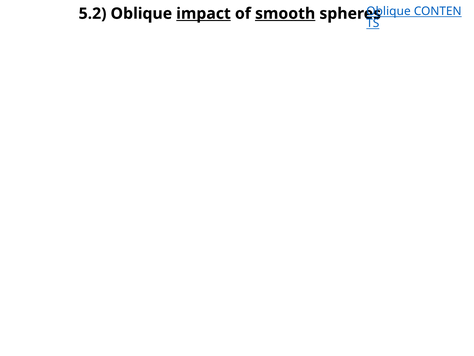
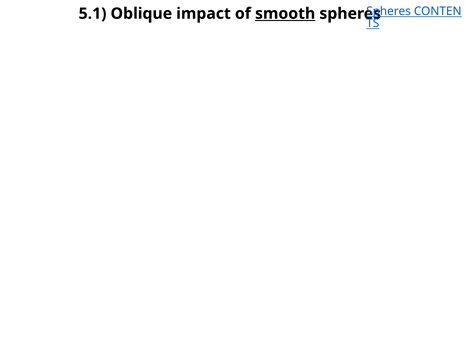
Oblique: Oblique -> Spheres (389, 11)
5.2: 5.2 -> 5.1 (93, 14)
impact underline: present -> none (204, 14)
